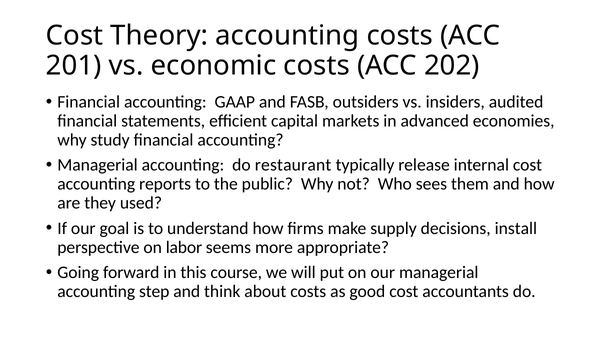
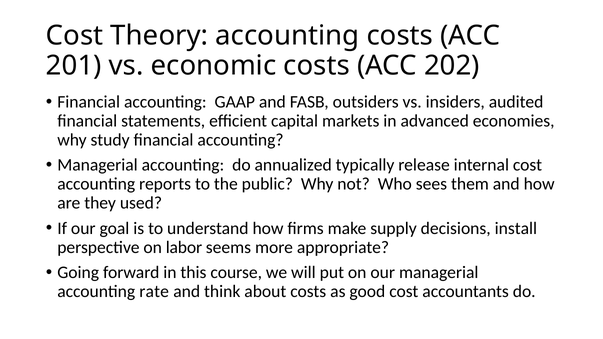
restaurant: restaurant -> annualized (293, 165)
step: step -> rate (154, 292)
